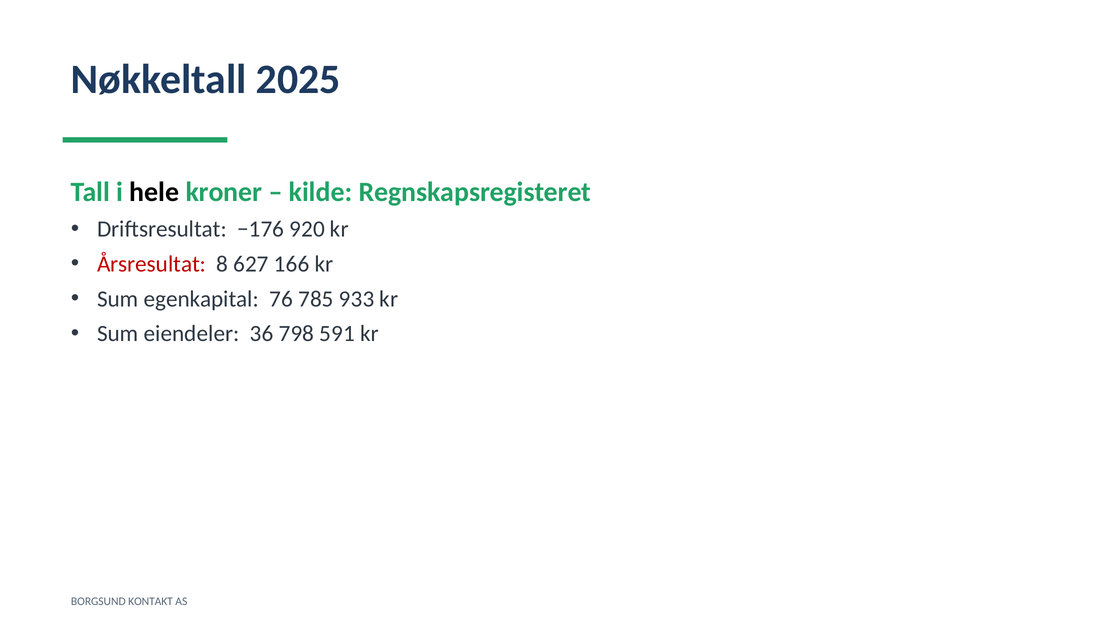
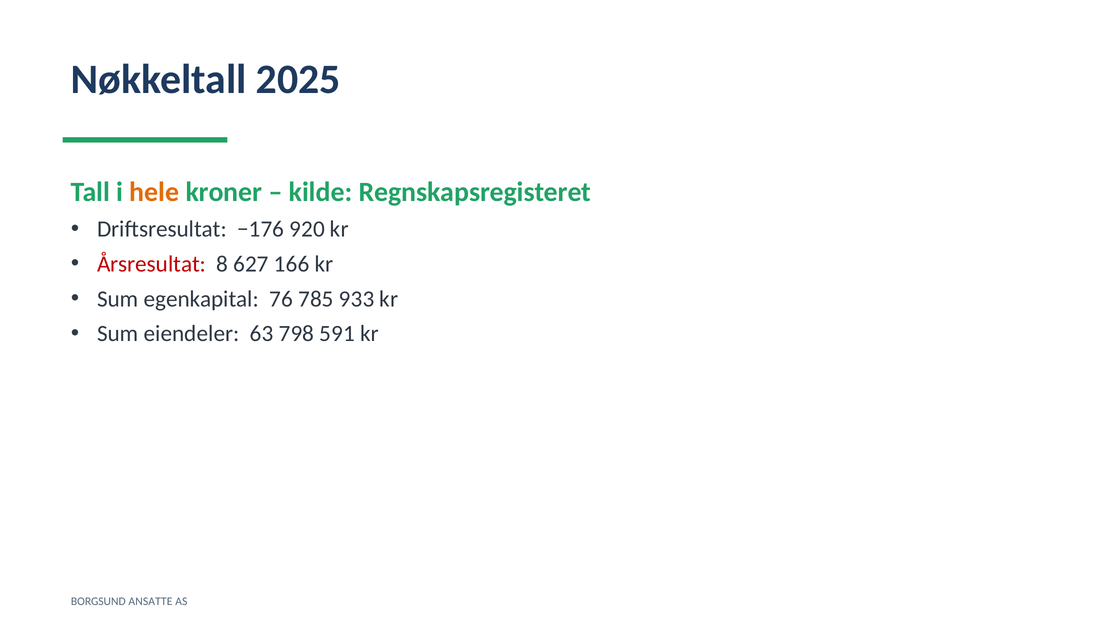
hele colour: black -> orange (154, 192)
36: 36 -> 63 (262, 334)
KONTAKT: KONTAKT -> ANSATTE (150, 602)
